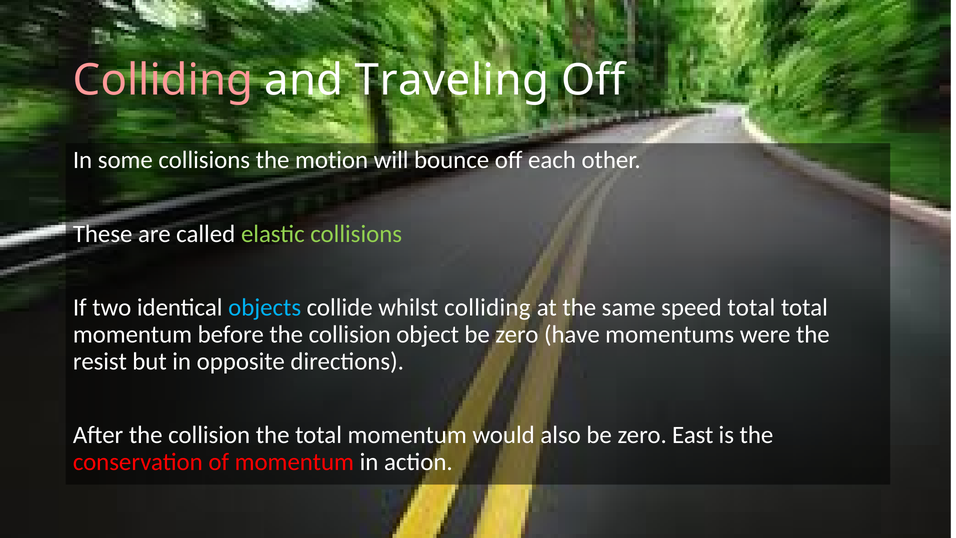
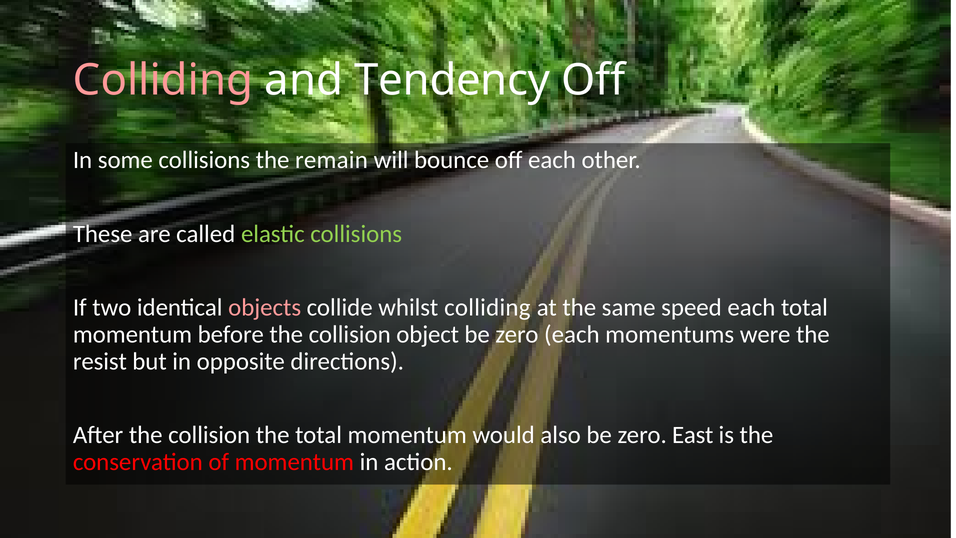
Traveling: Traveling -> Tendency (452, 80)
motion: motion -> remain (331, 160)
objects colour: light blue -> pink (265, 307)
speed total: total -> each (751, 307)
zero have: have -> each (572, 334)
